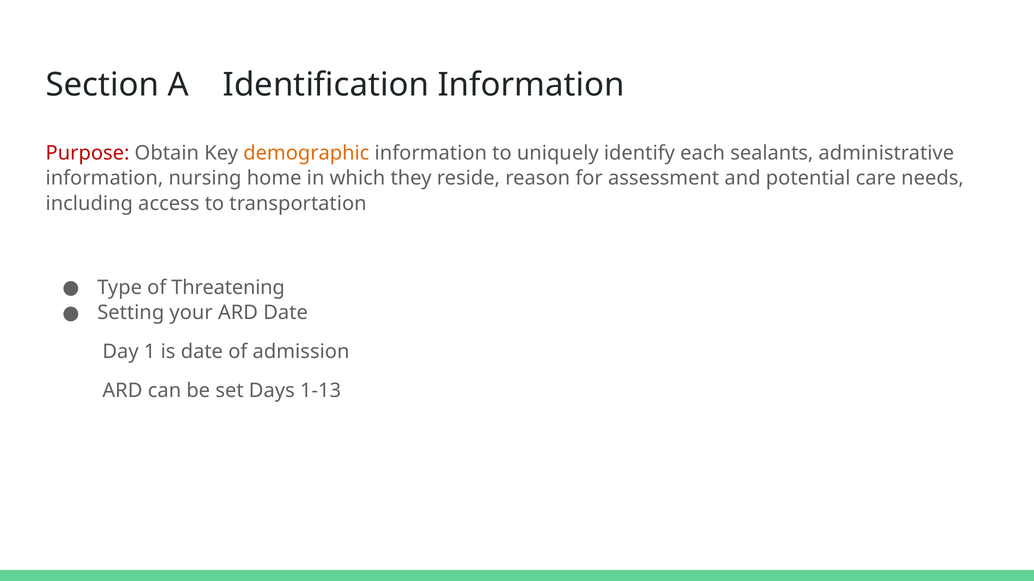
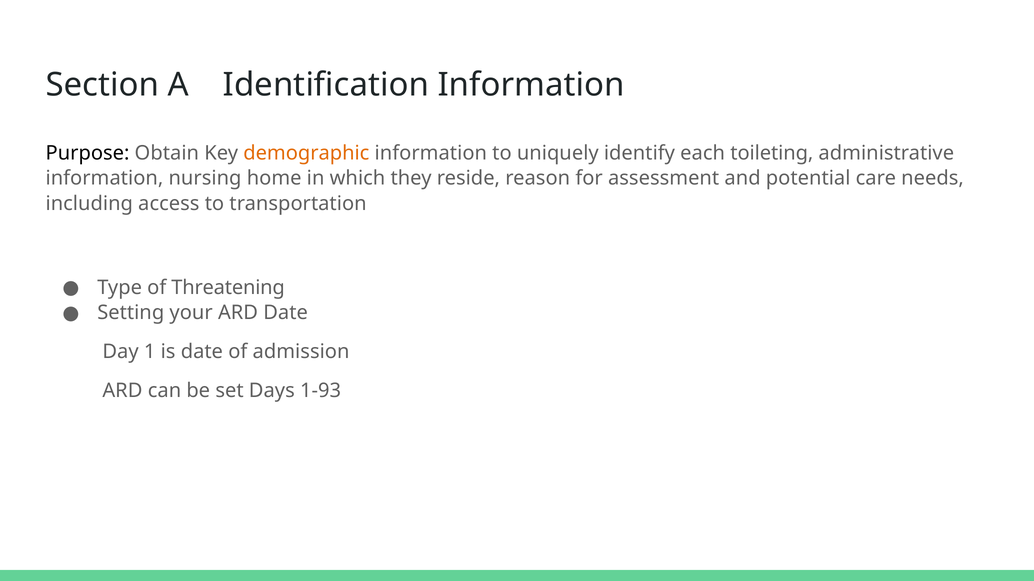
Purpose colour: red -> black (88, 153)
sealants: sealants -> toileting (772, 153)
1-13: 1-13 -> 1-93 (321, 391)
